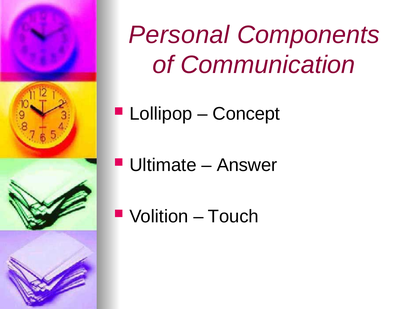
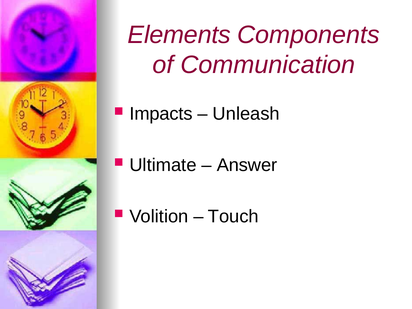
Personal: Personal -> Elements (179, 35)
Lollipop: Lollipop -> Impacts (161, 114)
Concept: Concept -> Unleash (246, 114)
